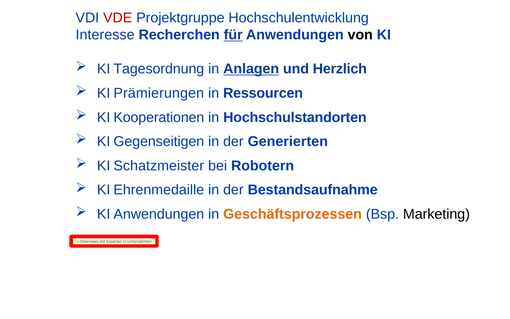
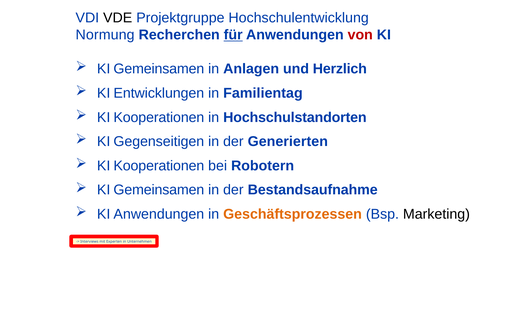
VDE colour: red -> black (118, 18)
Interesse: Interesse -> Normung (105, 35)
von colour: black -> red (360, 35)
Tagesordnung: Tagesordnung -> Gemeinsamen (159, 69)
Anlagen underline: present -> none (251, 69)
Prämierungen: Prämierungen -> Entwicklungen (159, 93)
Ressourcen: Ressourcen -> Familientag (263, 93)
Schatzmeister: Schatzmeister -> Kooperationen (159, 166)
Ehrenmedaille: Ehrenmedaille -> Gemeinsamen (159, 190)
